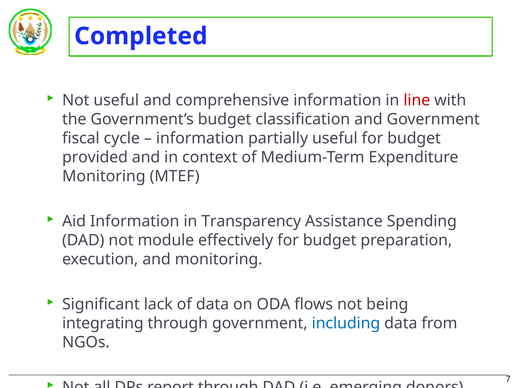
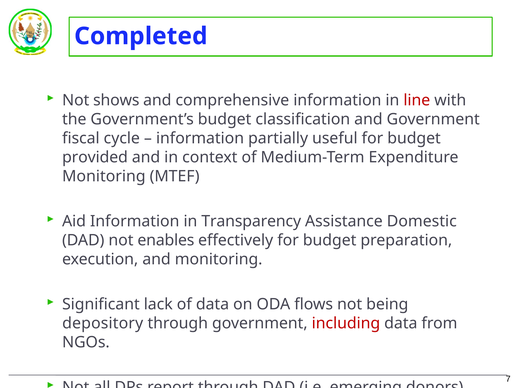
Not useful: useful -> shows (116, 101)
Spending: Spending -> Domestic (422, 222)
module: module -> enables (166, 241)
integrating: integrating -> depository (103, 324)
including colour: blue -> red (346, 324)
